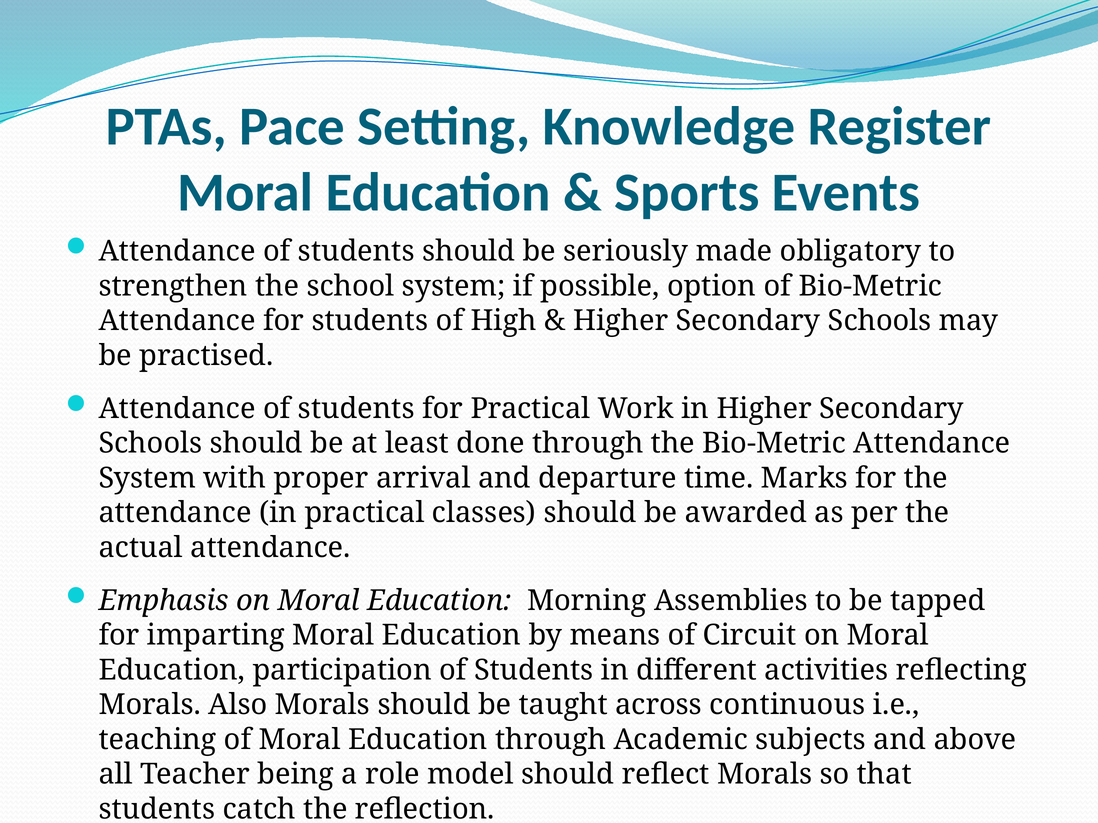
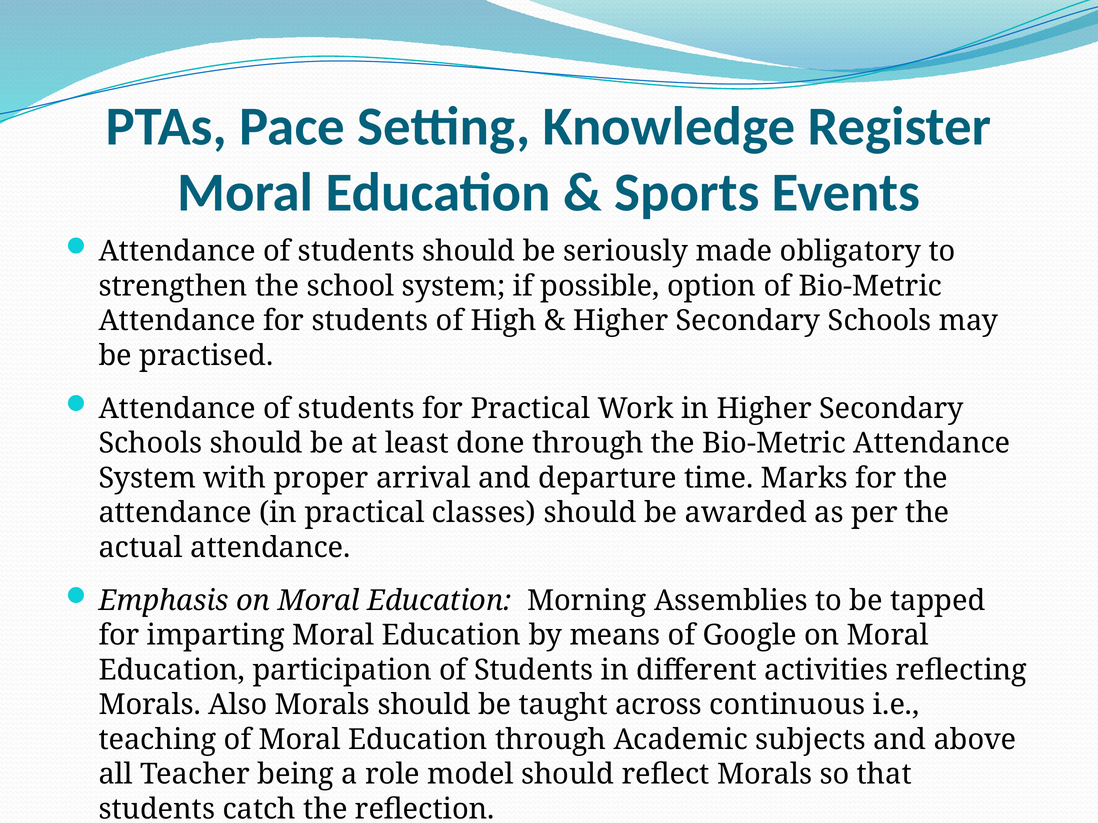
Circuit: Circuit -> Google (750, 636)
